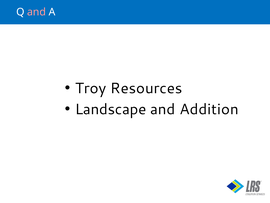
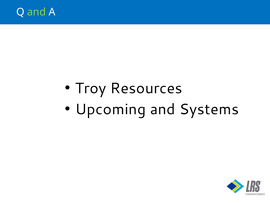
and colour: pink -> light green (36, 12)
Landscape: Landscape -> Upcoming (110, 109)
Addition: Addition -> Systems (209, 109)
